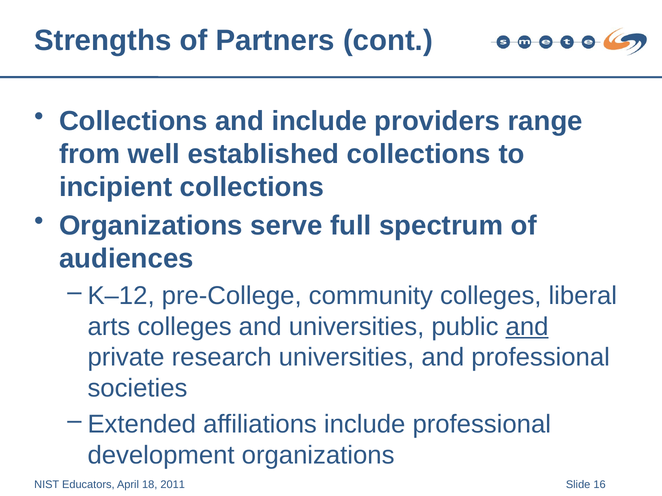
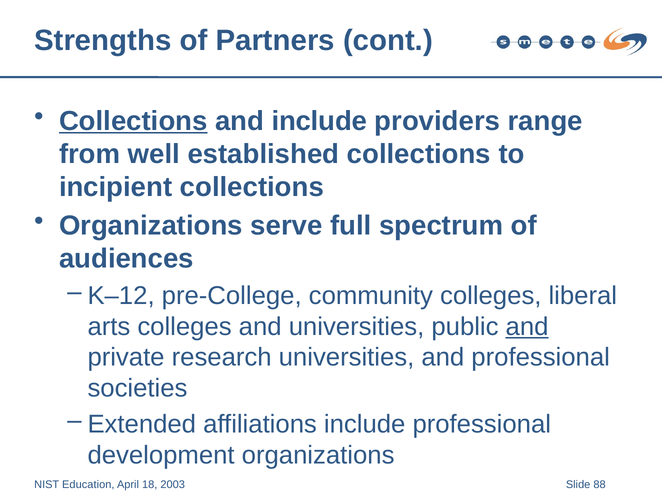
Collections underline: none -> present (133, 121)
Educators: Educators -> Education (88, 485)
2011: 2011 -> 2003 (173, 485)
16: 16 -> 88 (600, 485)
